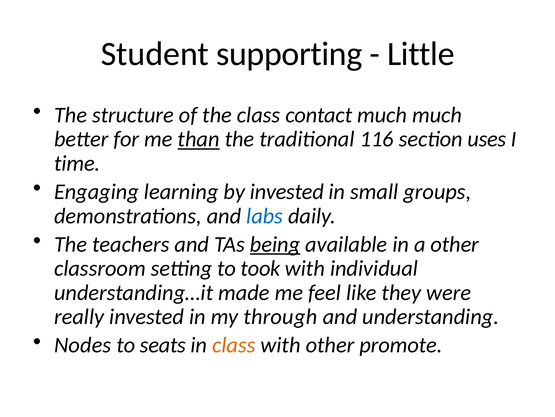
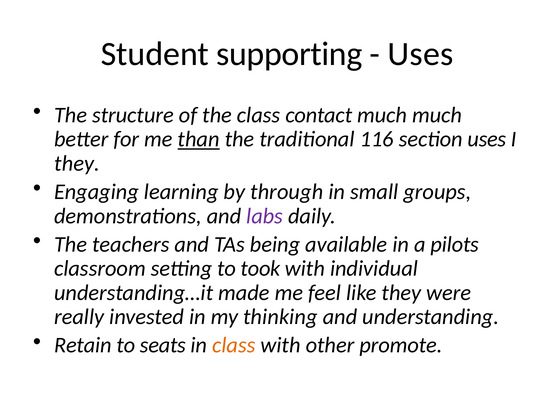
Little: Little -> Uses (420, 54)
time: time -> they (77, 163)
by invested: invested -> through (287, 191)
labs colour: blue -> purple (265, 216)
being underline: present -> none (275, 244)
a other: other -> pilots (455, 244)
through: through -> thinking (280, 316)
Nodes: Nodes -> Retain (83, 345)
